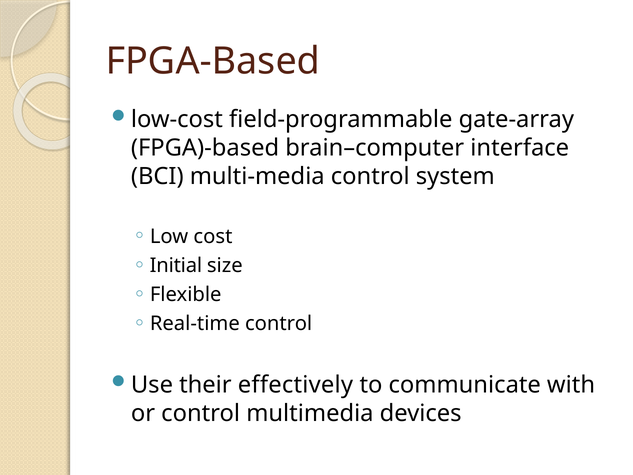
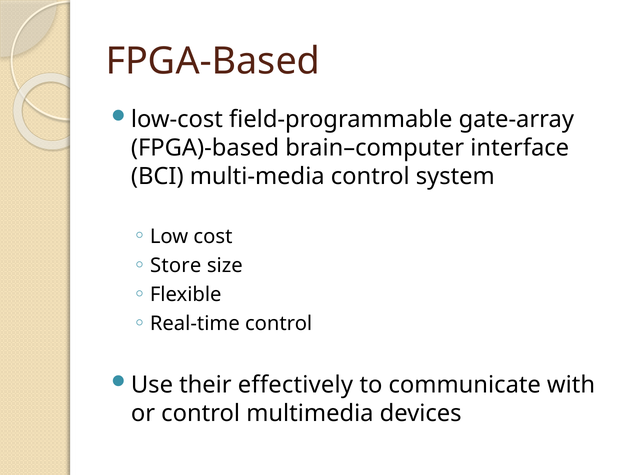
Initial: Initial -> Store (176, 265)
